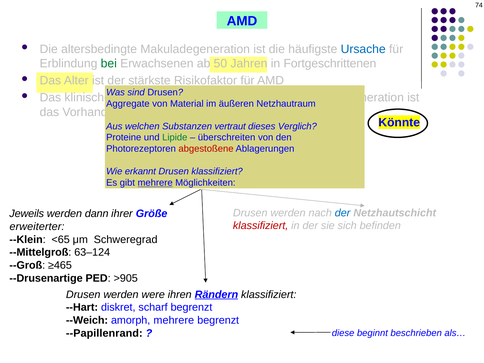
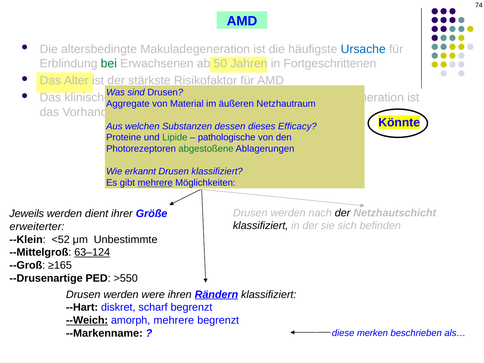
vertraut: vertraut -> dessen (230, 126)
Verglich: Verglich -> Efficacy (297, 126)
überschreiten: überschreiten -> pathologische (227, 138)
abgestoßene colour: red -> green (206, 149)
der colour: blue -> black (343, 213)
dann: dann -> dient (97, 214)
klassifiziert colour: red -> black (261, 226)
<65: <65 -> <52 (61, 239)
Schweregrad: Schweregrad -> Unbestimmte (126, 239)
63–124 underline: none -> present (92, 252)
≥465: ≥465 -> ≥165 (60, 265)
>905: >905 -> >550 (126, 278)
--Weich underline: none -> present (87, 320)
--Papillenrand: --Papillenrand -> --Markenname (104, 333)
beginnt: beginnt -> merken (372, 333)
